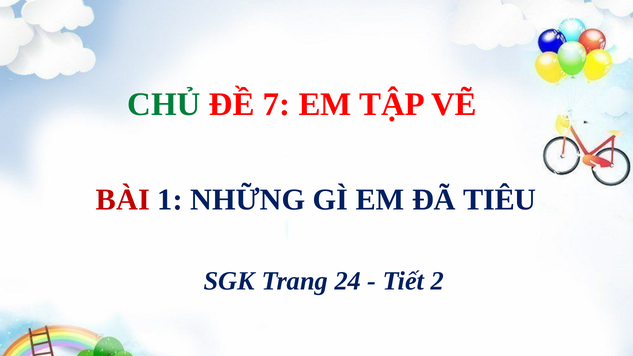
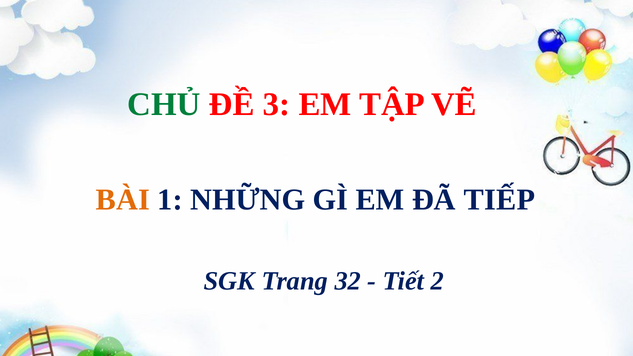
7: 7 -> 3 (277, 105)
BÀI colour: red -> orange (123, 200)
TIÊU: TIÊU -> TIẾP (499, 200)
24: 24 -> 32 (348, 281)
